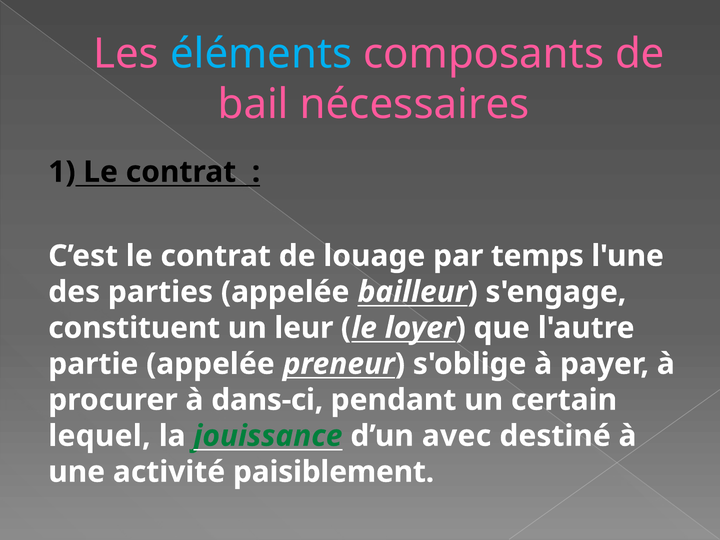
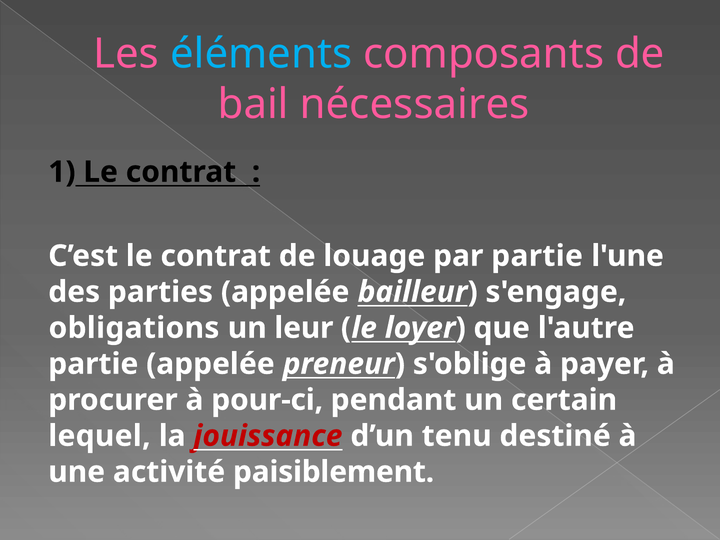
par temps: temps -> partie (537, 256)
constituent: constituent -> obligations (134, 328)
dans-ci: dans-ci -> pour-ci (267, 400)
jouissance colour: green -> red (268, 436)
avec: avec -> tenu (457, 436)
